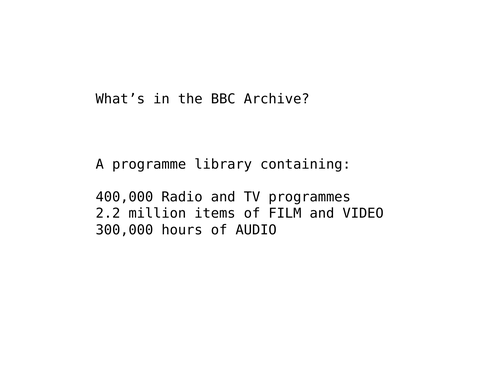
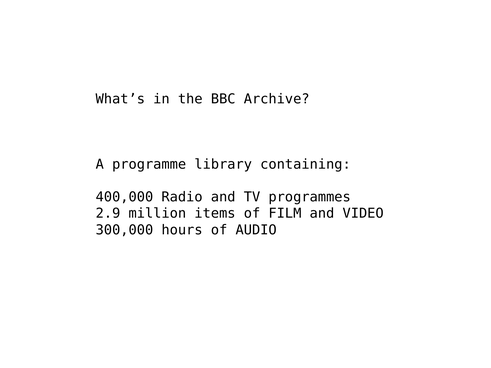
2.2: 2.2 -> 2.9 (108, 214)
